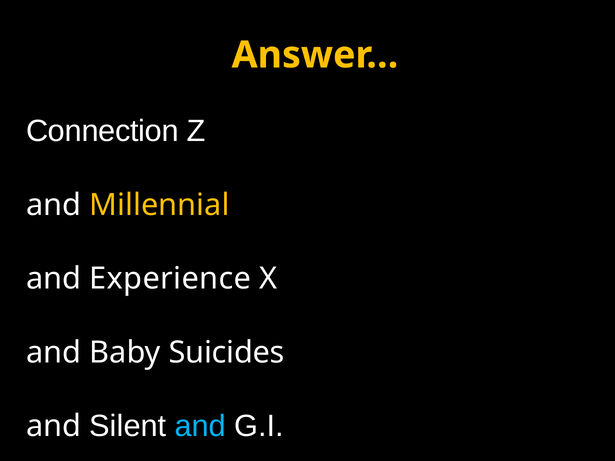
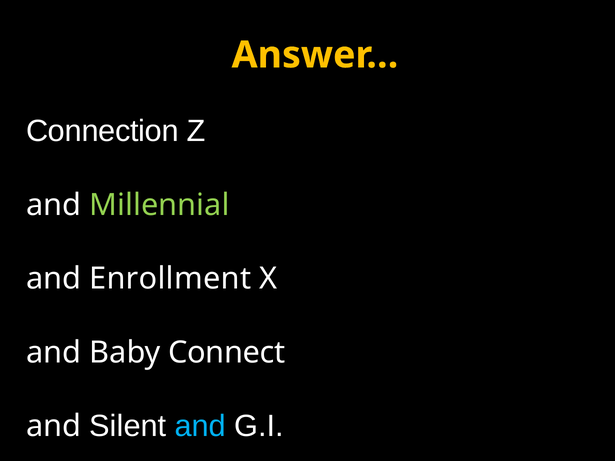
Millennial colour: yellow -> light green (159, 205)
Experience: Experience -> Enrollment (170, 279)
Suicides: Suicides -> Connect (227, 353)
